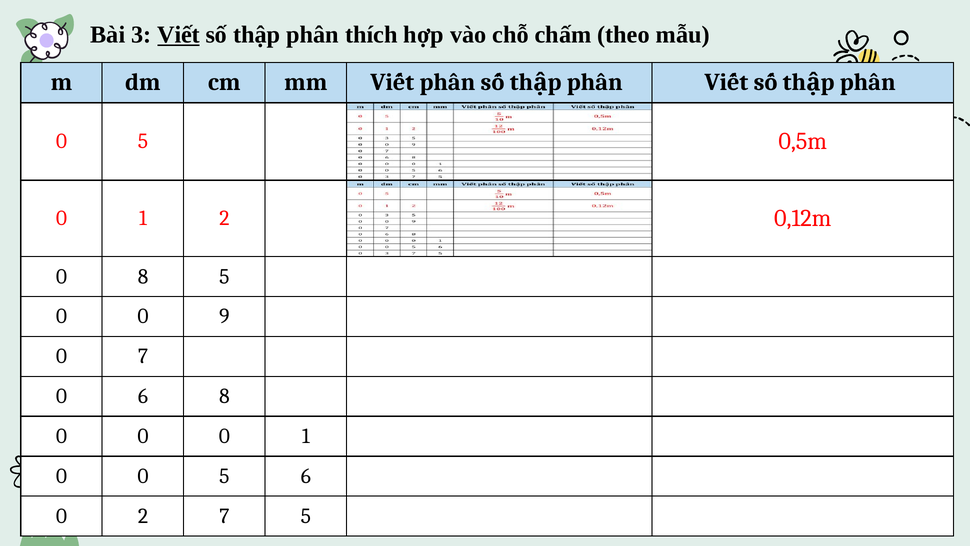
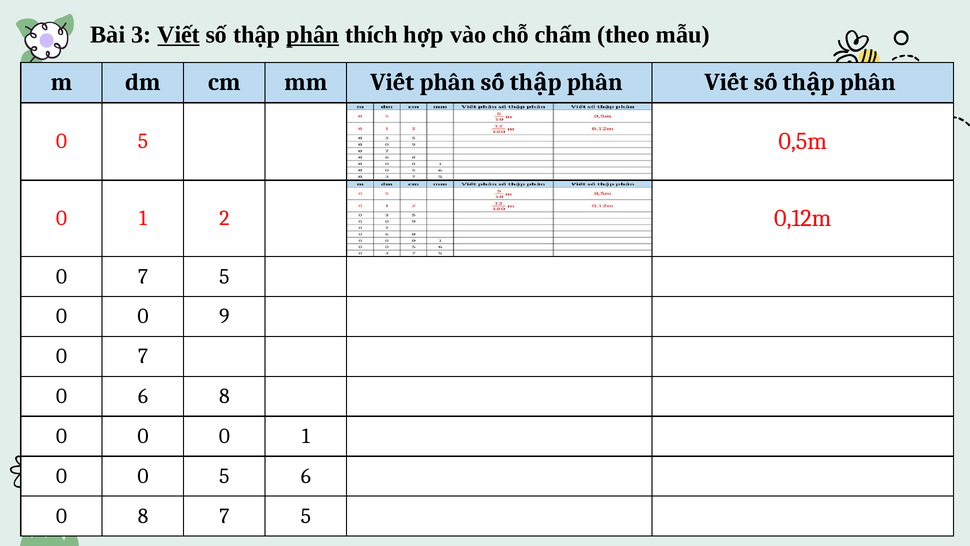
phân underline: none -> present (313, 35)
8: 8 -> 7 (143, 276)
2: 2 -> 8 (143, 516)
